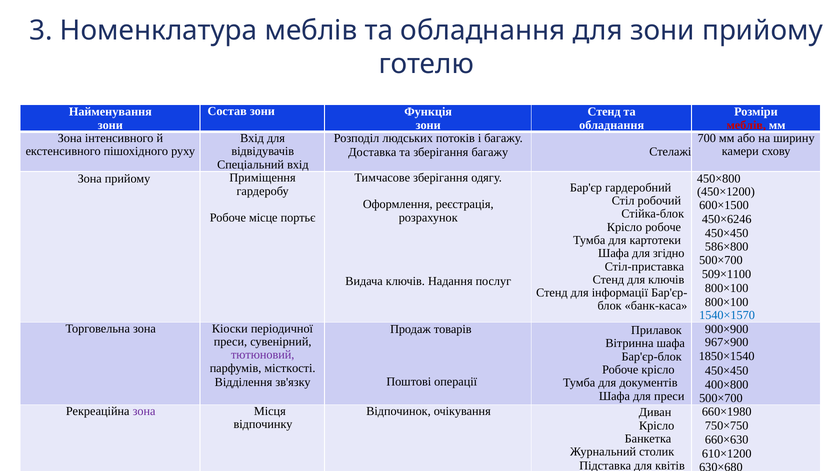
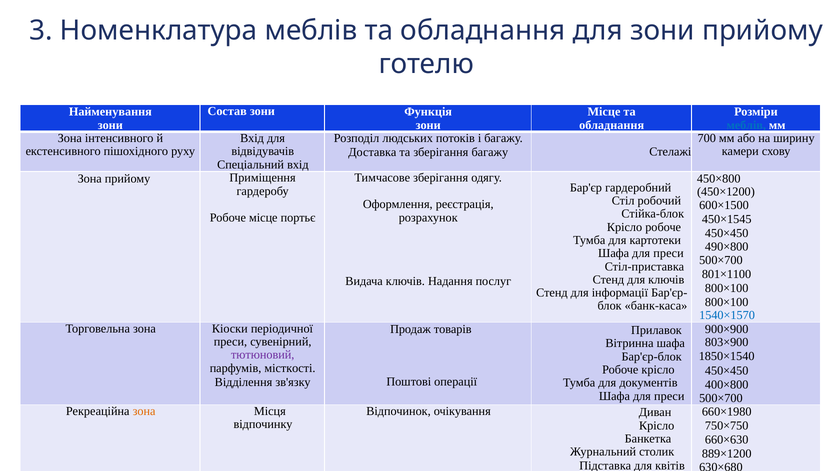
Стенд: Стенд -> Місце (604, 112)
меблів colour: red -> blue (746, 125)
450×6246: 450×6246 -> 450×1545 (727, 219)
586×800: 586×800 -> 490×800 (727, 247)
згідно: згідно -> преси (669, 253)
509×1100: 509×1100 -> 801×1100 (727, 274)
967×900: 967×900 -> 803×900 (727, 342)
зона colour: purple -> orange (144, 411)
610×1200: 610×1200 -> 889×1200 (727, 454)
